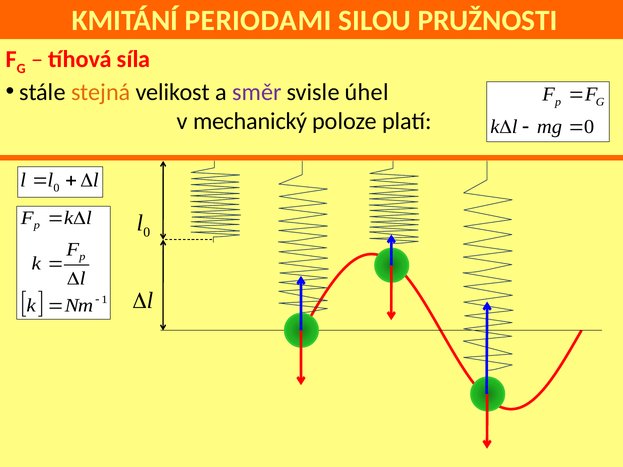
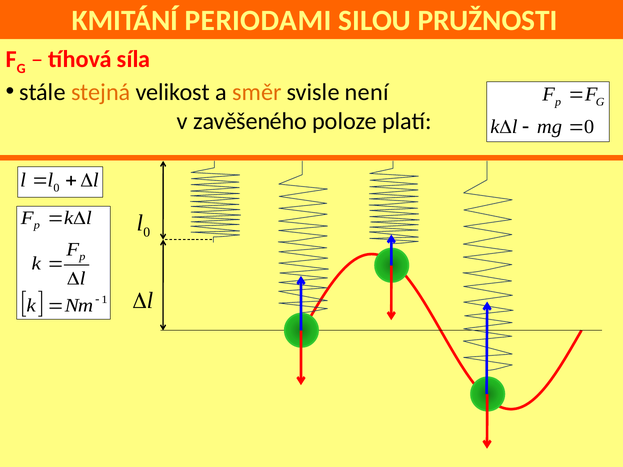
směr colour: purple -> orange (257, 92)
úhel: úhel -> není (367, 92)
mechanický: mechanický -> zavěšeného (250, 121)
